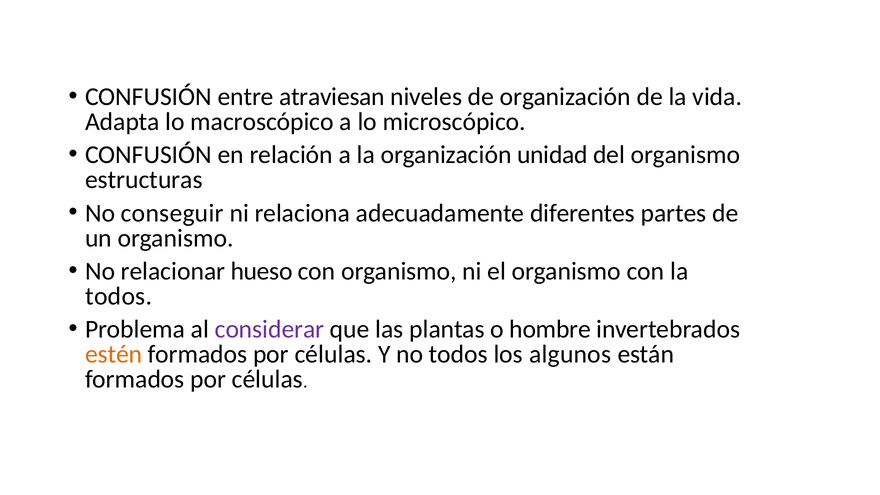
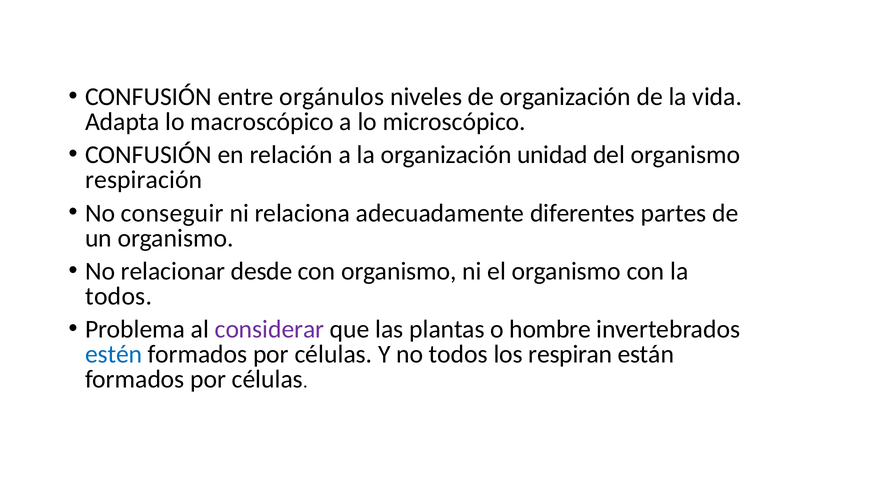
atraviesan: atraviesan -> orgánulos (332, 97)
estructuras: estructuras -> respiración (144, 180)
hueso: hueso -> desde (262, 271)
estén colour: orange -> blue (114, 354)
algunos: algunos -> respiran (570, 354)
